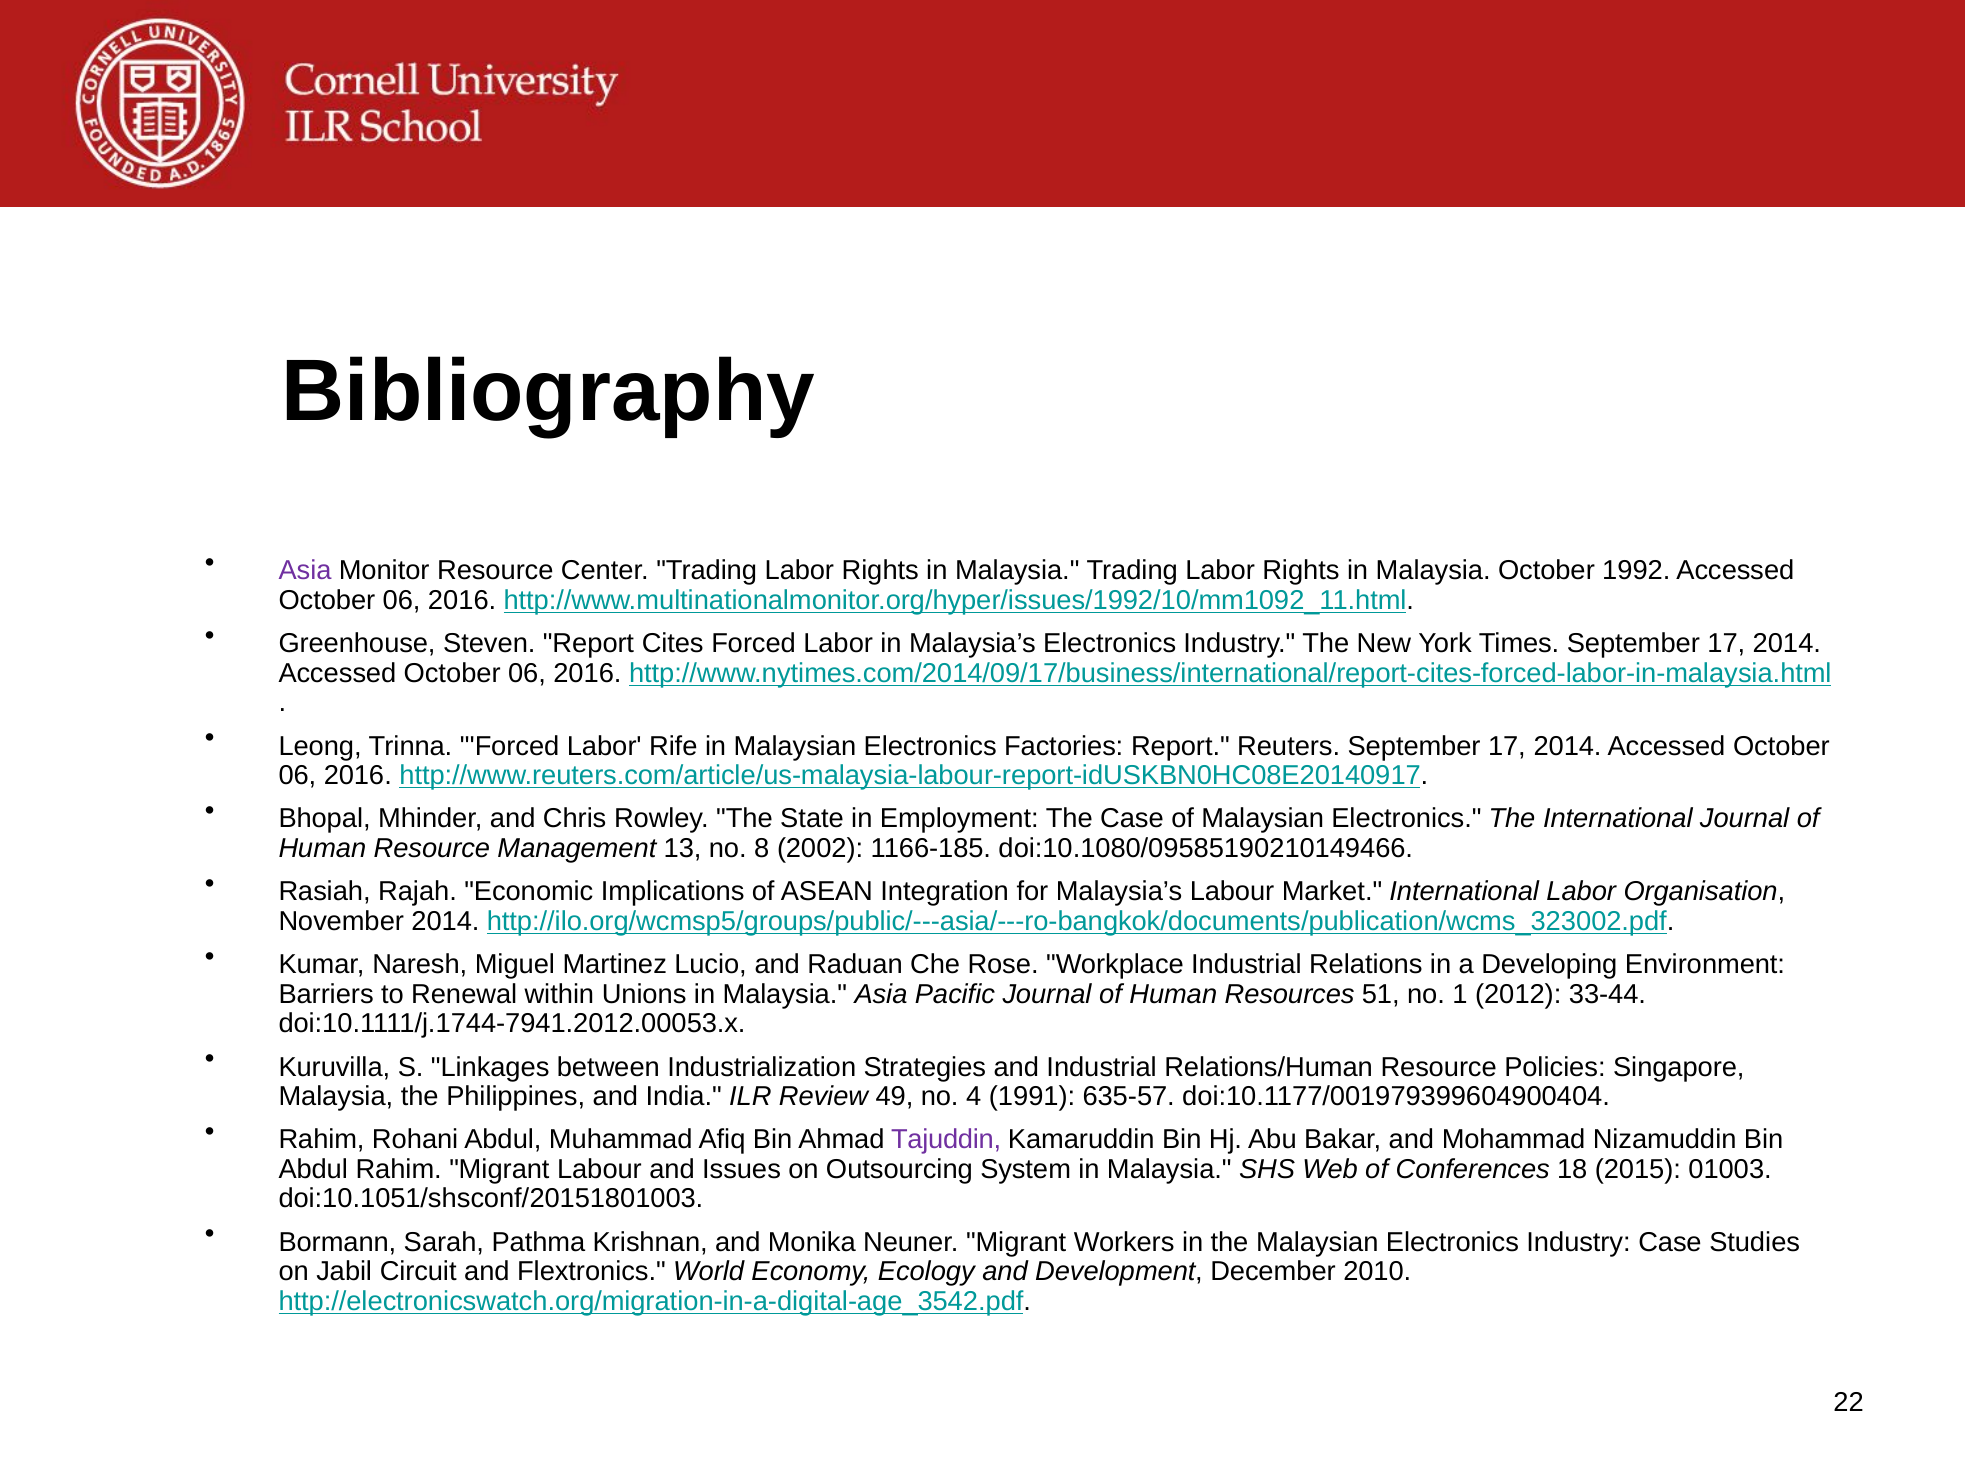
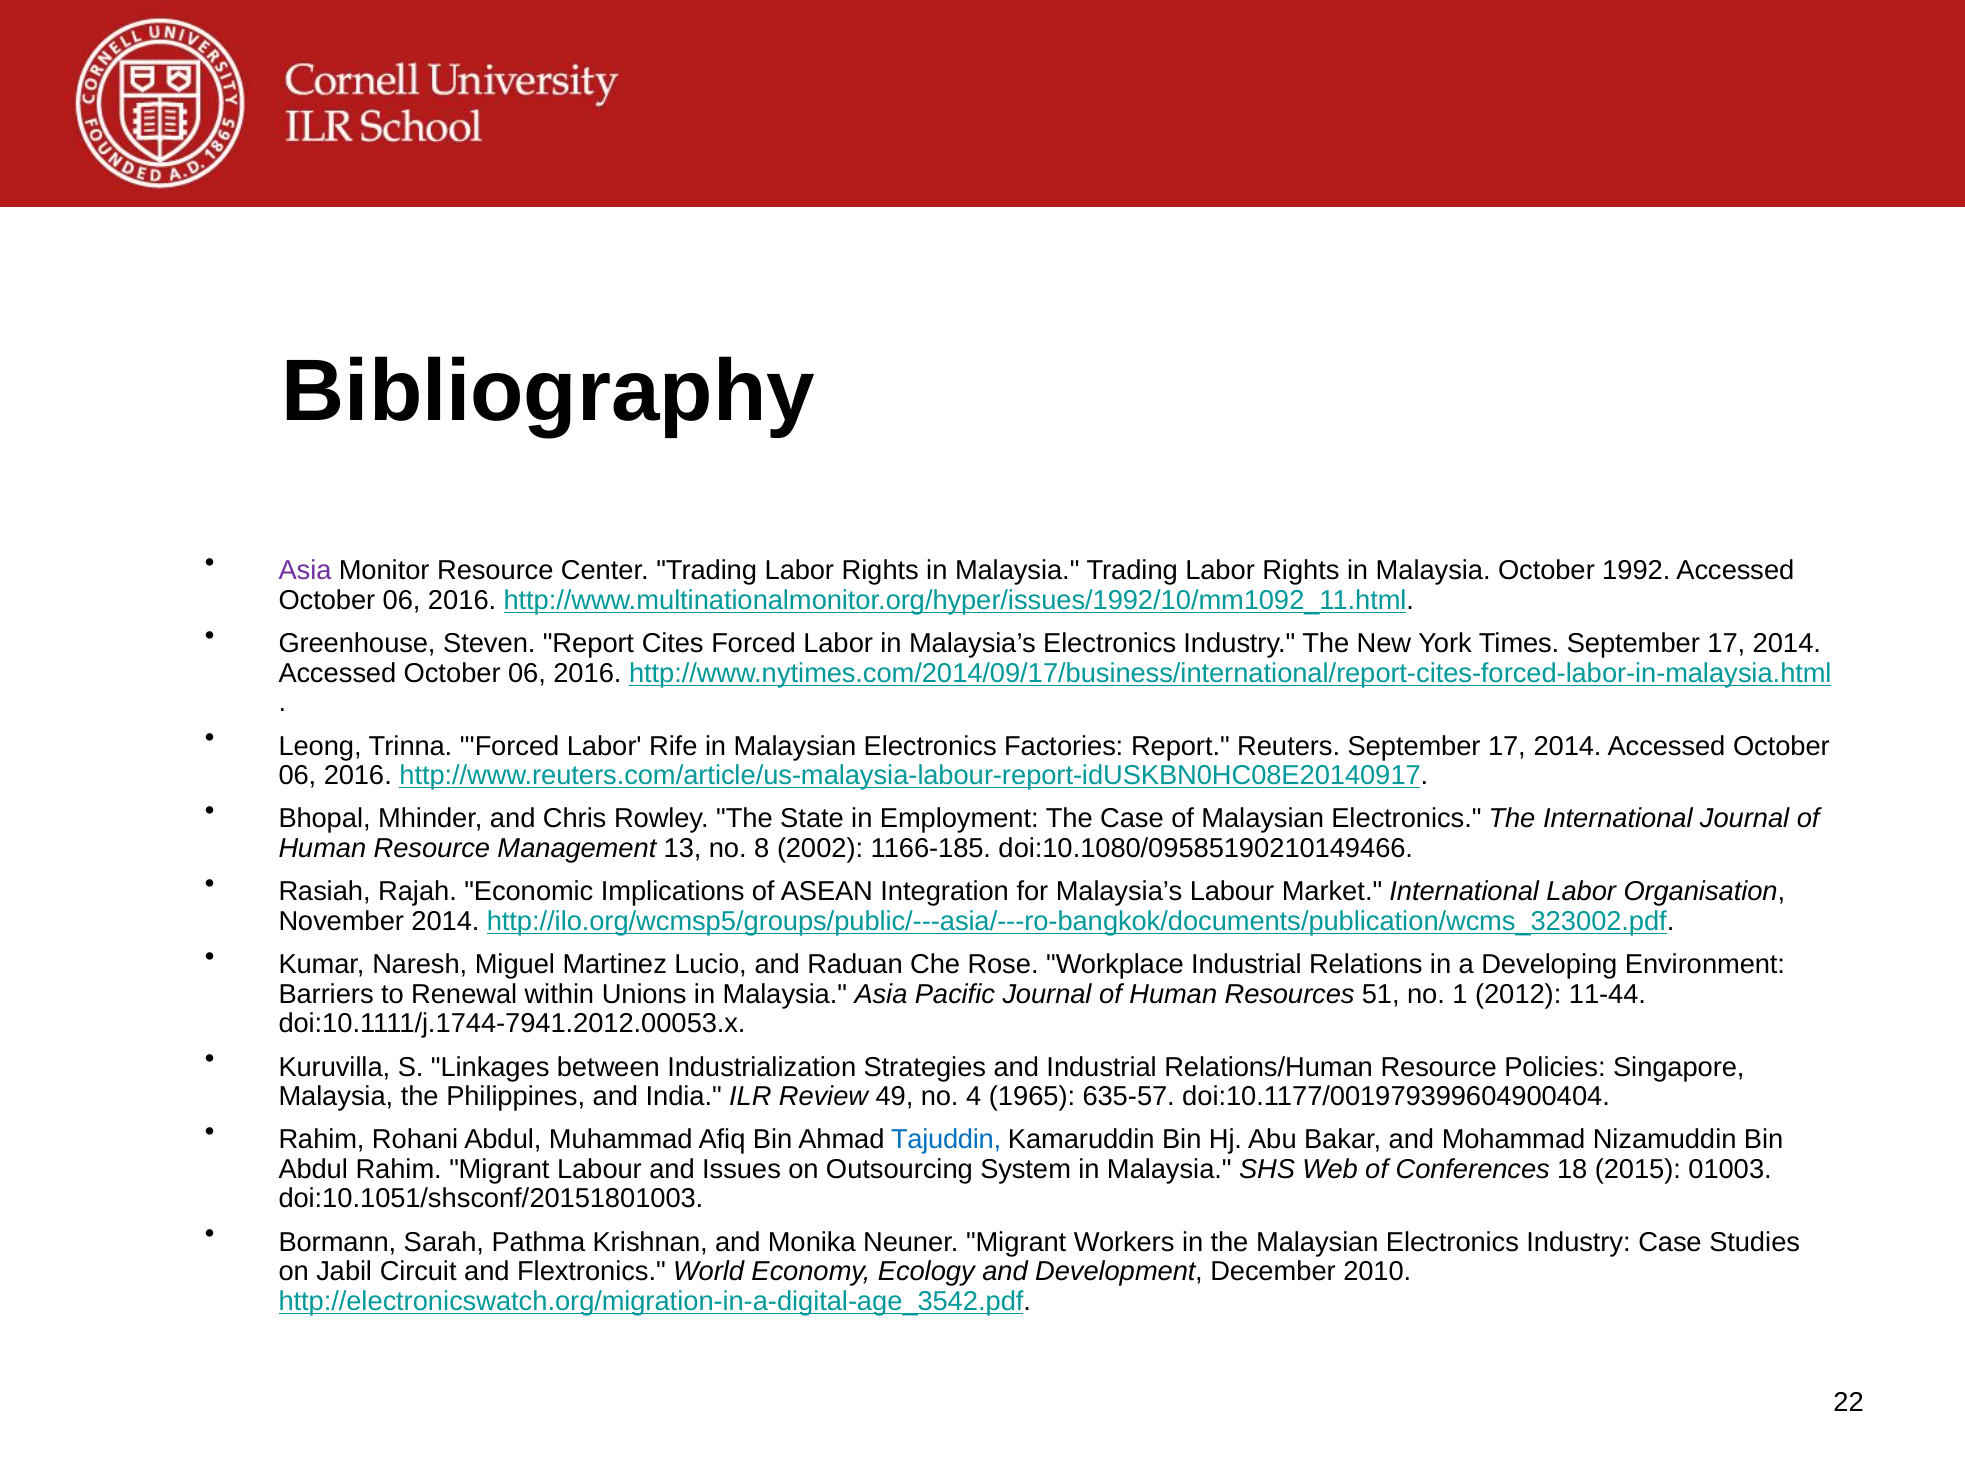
33-44: 33-44 -> 11-44 (1607, 995)
1991: 1991 -> 1965 (1032, 1097)
Tajuddin colour: purple -> blue (946, 1140)
